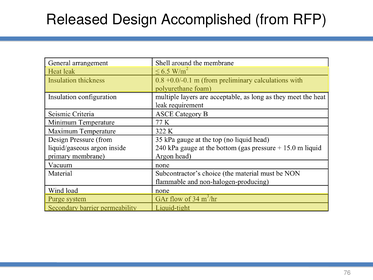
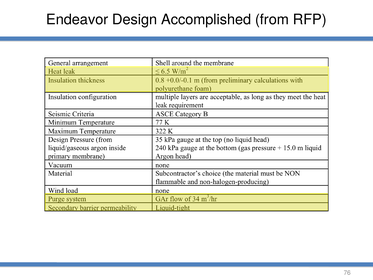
Released: Released -> Endeavor (77, 20)
